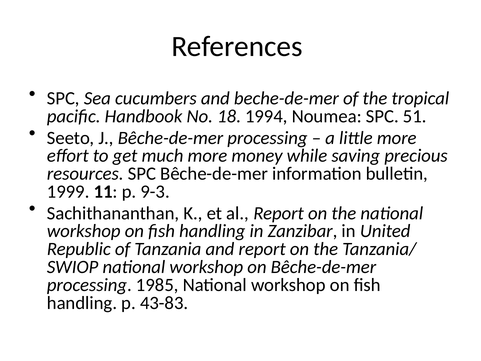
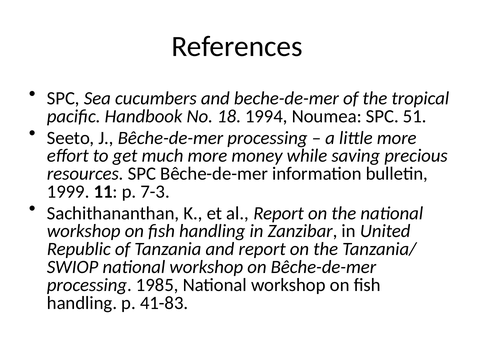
9-3: 9-3 -> 7-3 (155, 192)
43-83: 43-83 -> 41-83 (164, 303)
